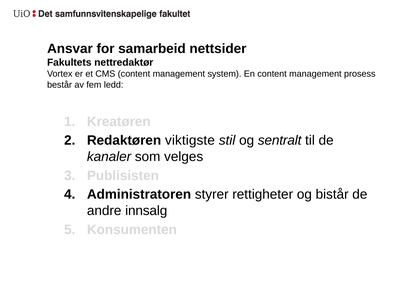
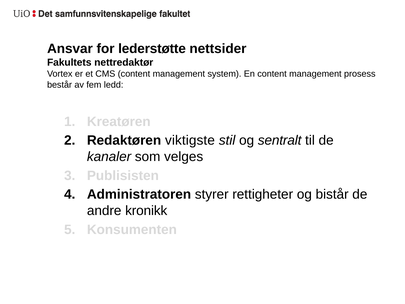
samarbeid: samarbeid -> lederstøtte (152, 49)
innsalg: innsalg -> kronikk (146, 211)
